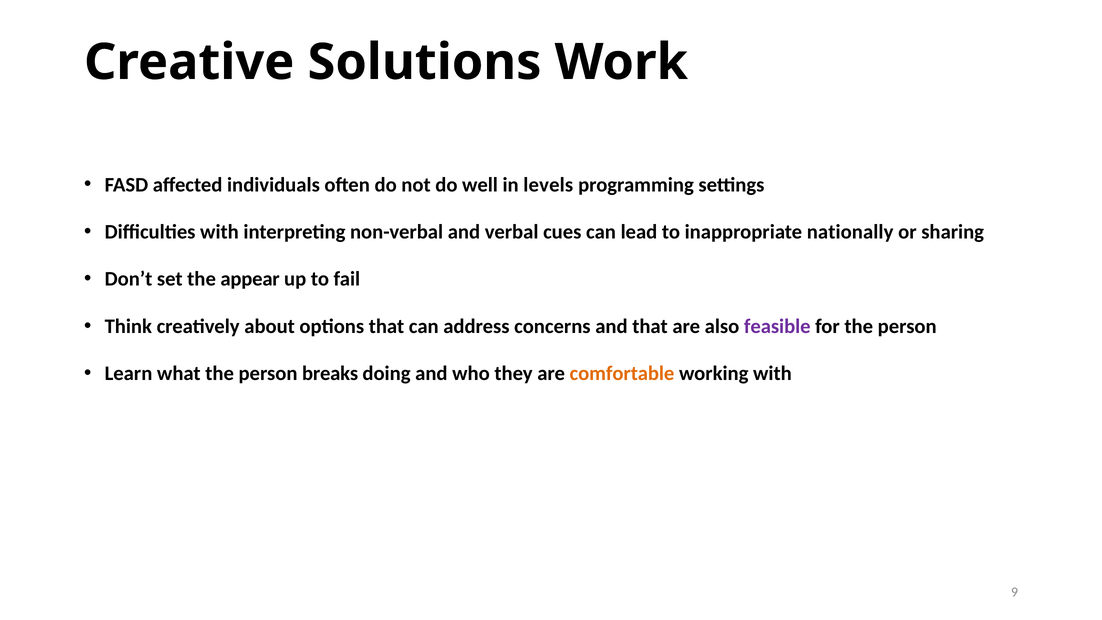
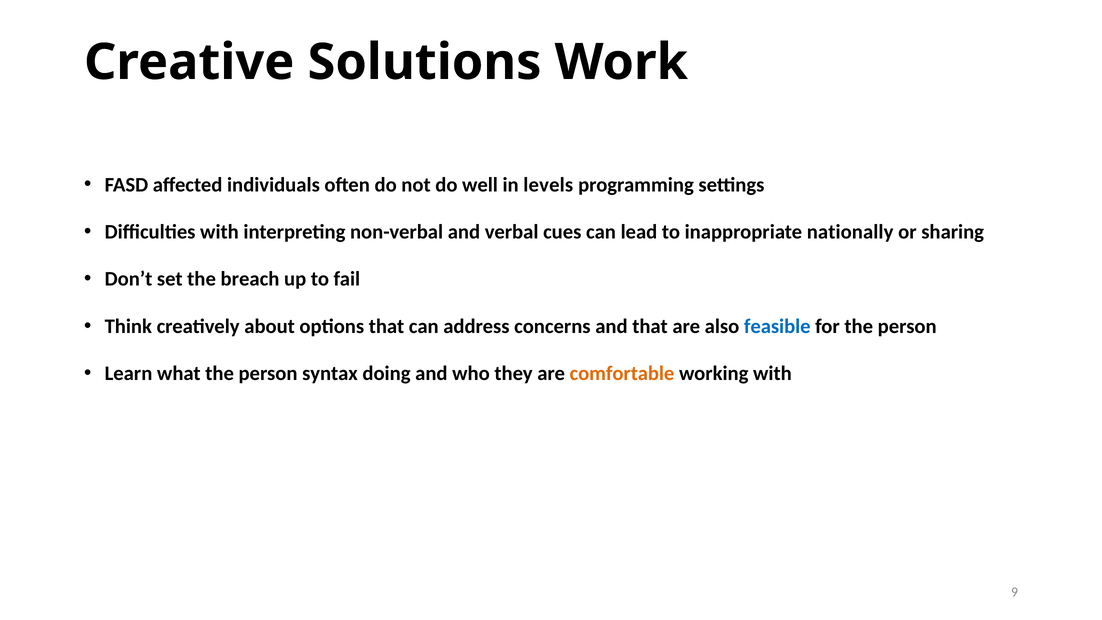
appear: appear -> breach (250, 279)
feasible colour: purple -> blue (777, 326)
breaks: breaks -> syntax (330, 373)
